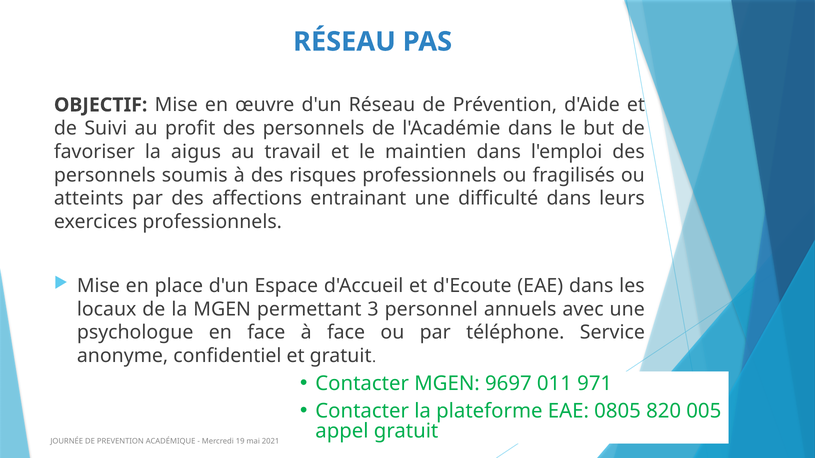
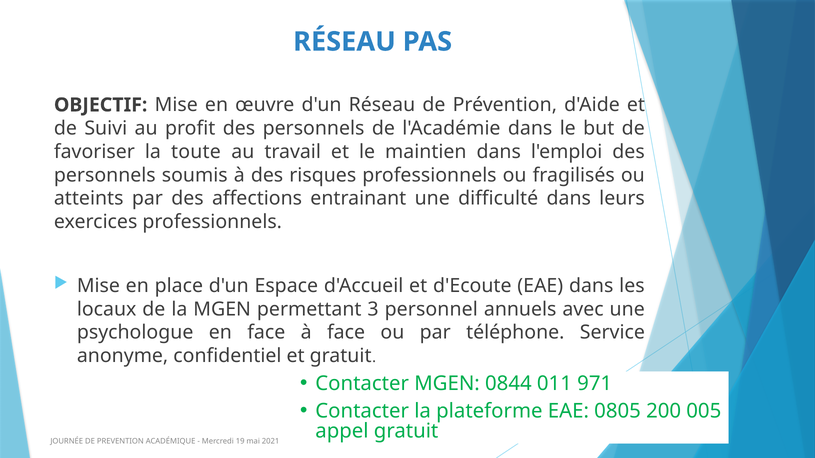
aigus: aigus -> toute (196, 152)
9697: 9697 -> 0844 (508, 384)
820: 820 -> 200 (664, 411)
